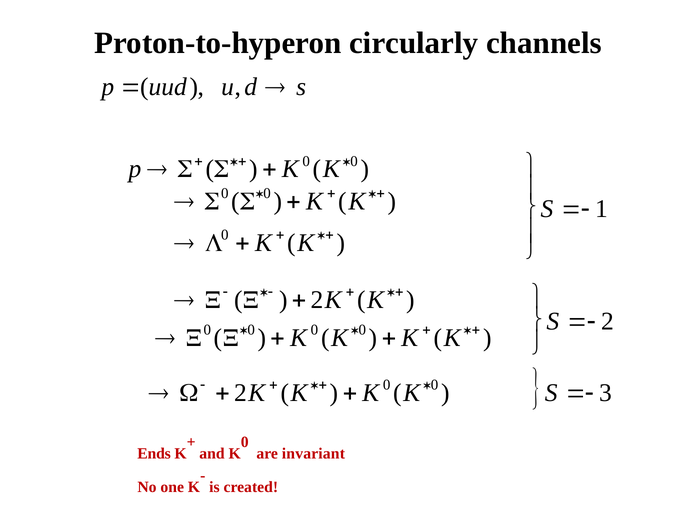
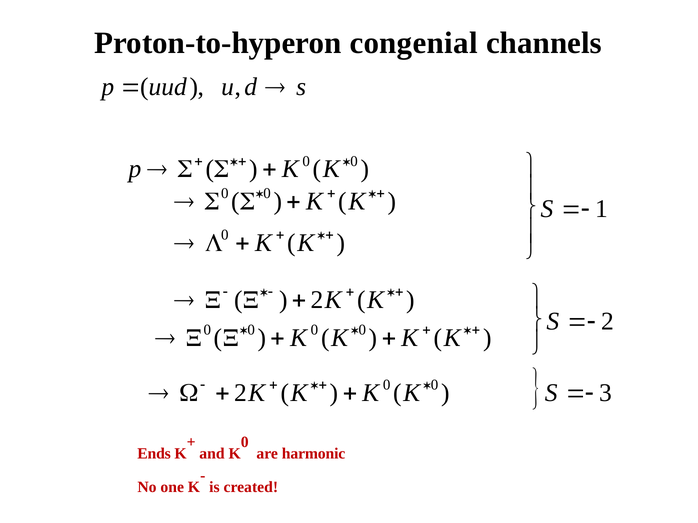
circularly: circularly -> congenial (414, 43)
invariant: invariant -> harmonic (314, 454)
